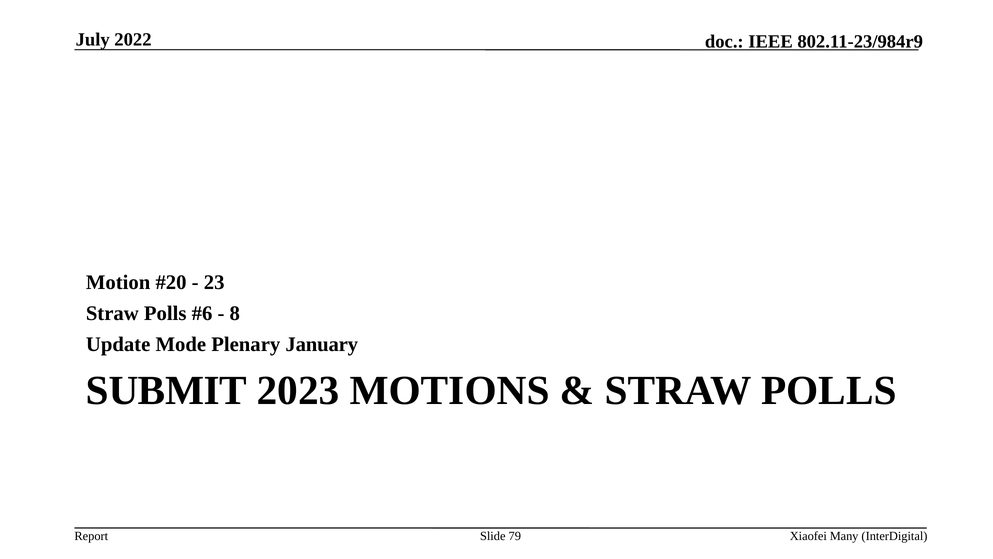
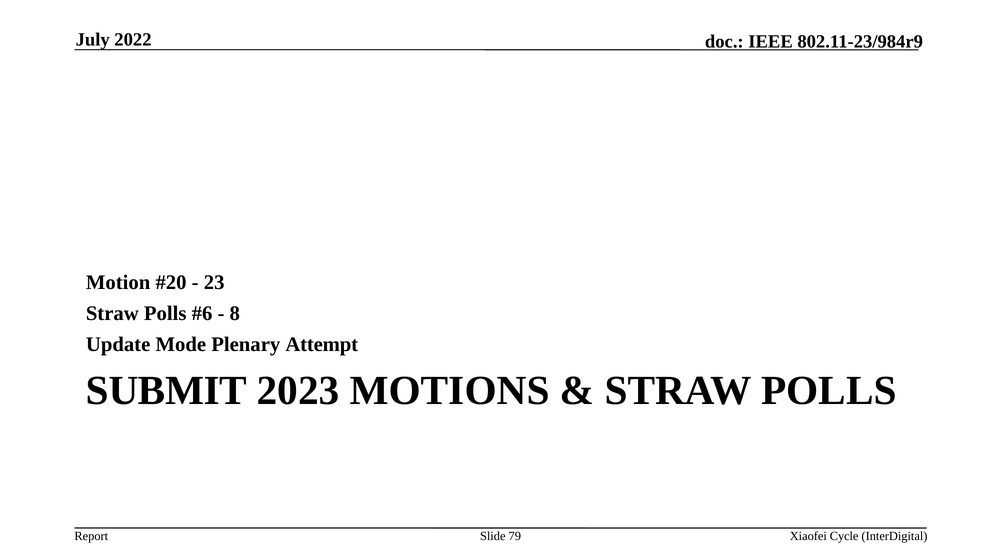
January: January -> Attempt (322, 344)
Many: Many -> Cycle (844, 536)
